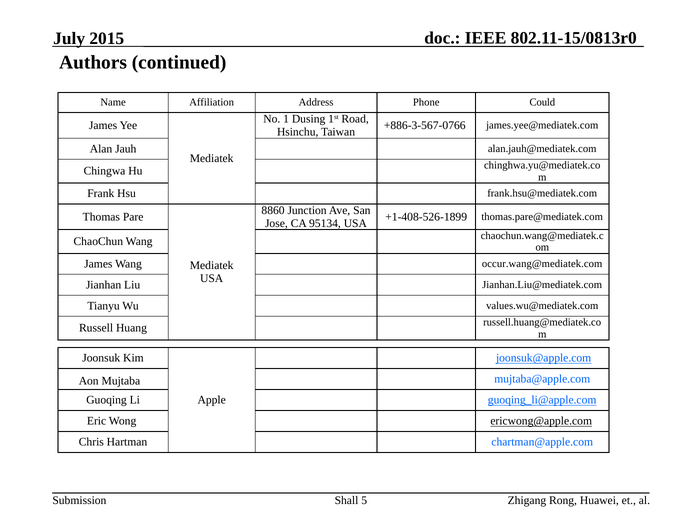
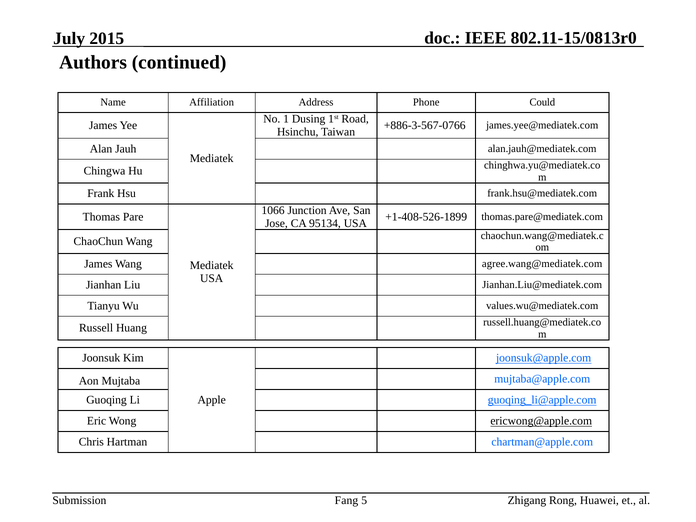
8860: 8860 -> 1066 (273, 210)
occur.wang@mediatek.com: occur.wang@mediatek.com -> agree.wang@mediatek.com (542, 264)
Shall: Shall -> Fang (346, 501)
